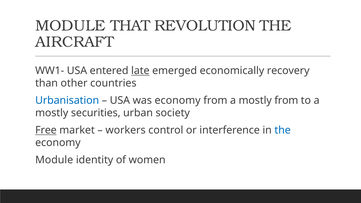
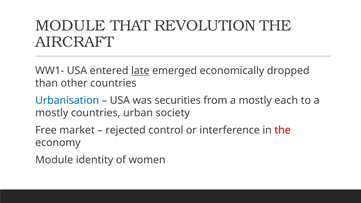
recovery: recovery -> dropped (288, 71)
was economy: economy -> securities (178, 100)
mostly from: from -> each (286, 100)
mostly securities: securities -> countries (96, 113)
Free underline: present -> none (46, 130)
workers: workers -> rejected (126, 130)
the colour: blue -> red (283, 130)
